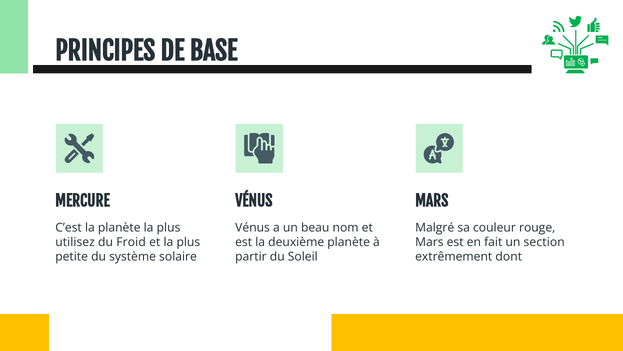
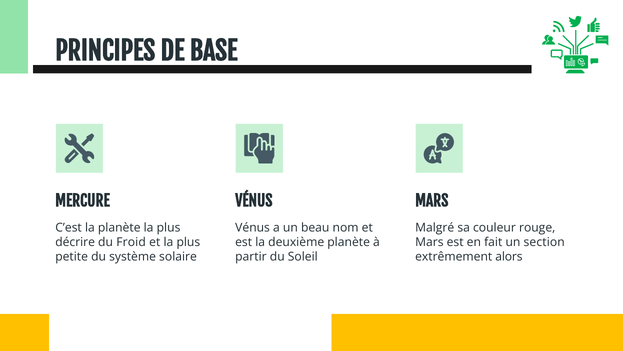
utilisez: utilisez -> décrire (75, 242)
dont: dont -> alors (509, 256)
